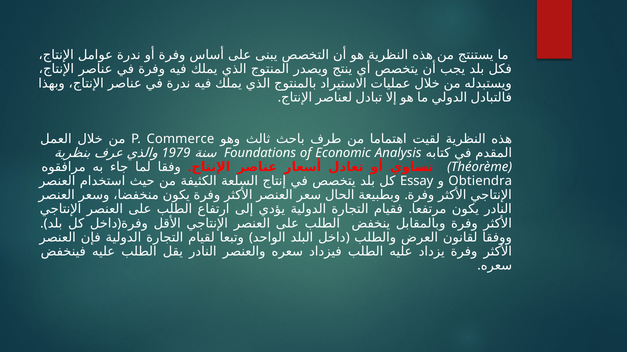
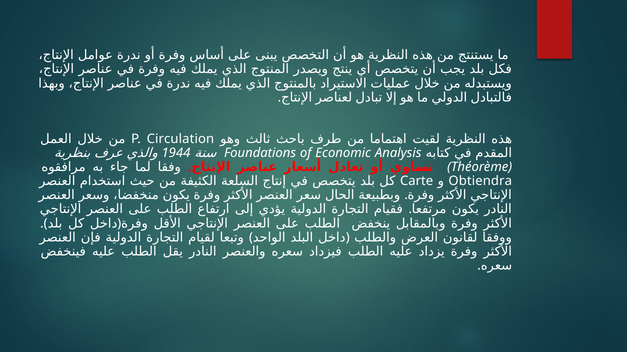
Commerce: Commerce -> Circulation (180, 139)
1979: 1979 -> 1944 (176, 153)
Essay: Essay -> Carte (417, 181)
